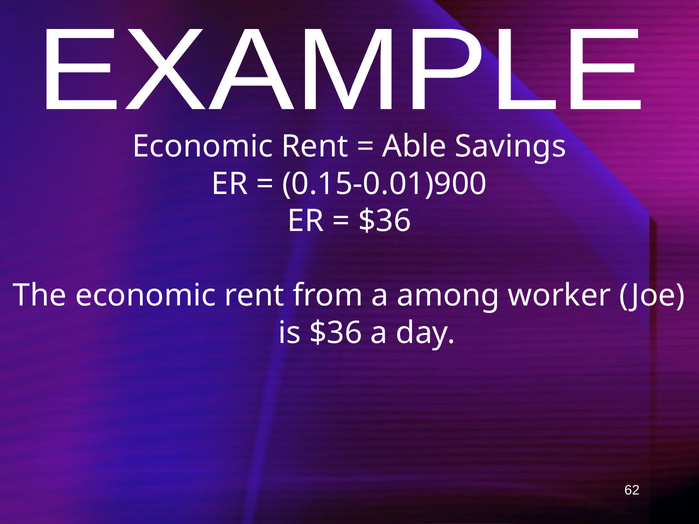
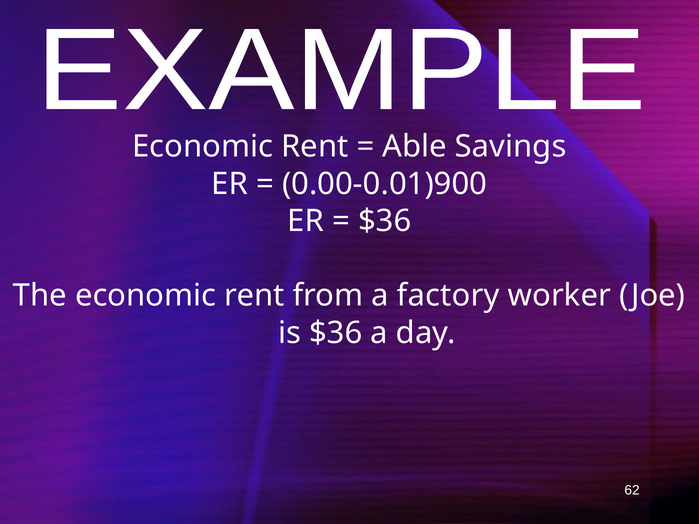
0.15-0.01)900: 0.15-0.01)900 -> 0.00-0.01)900 (385, 184)
among: among -> factory (448, 296)
